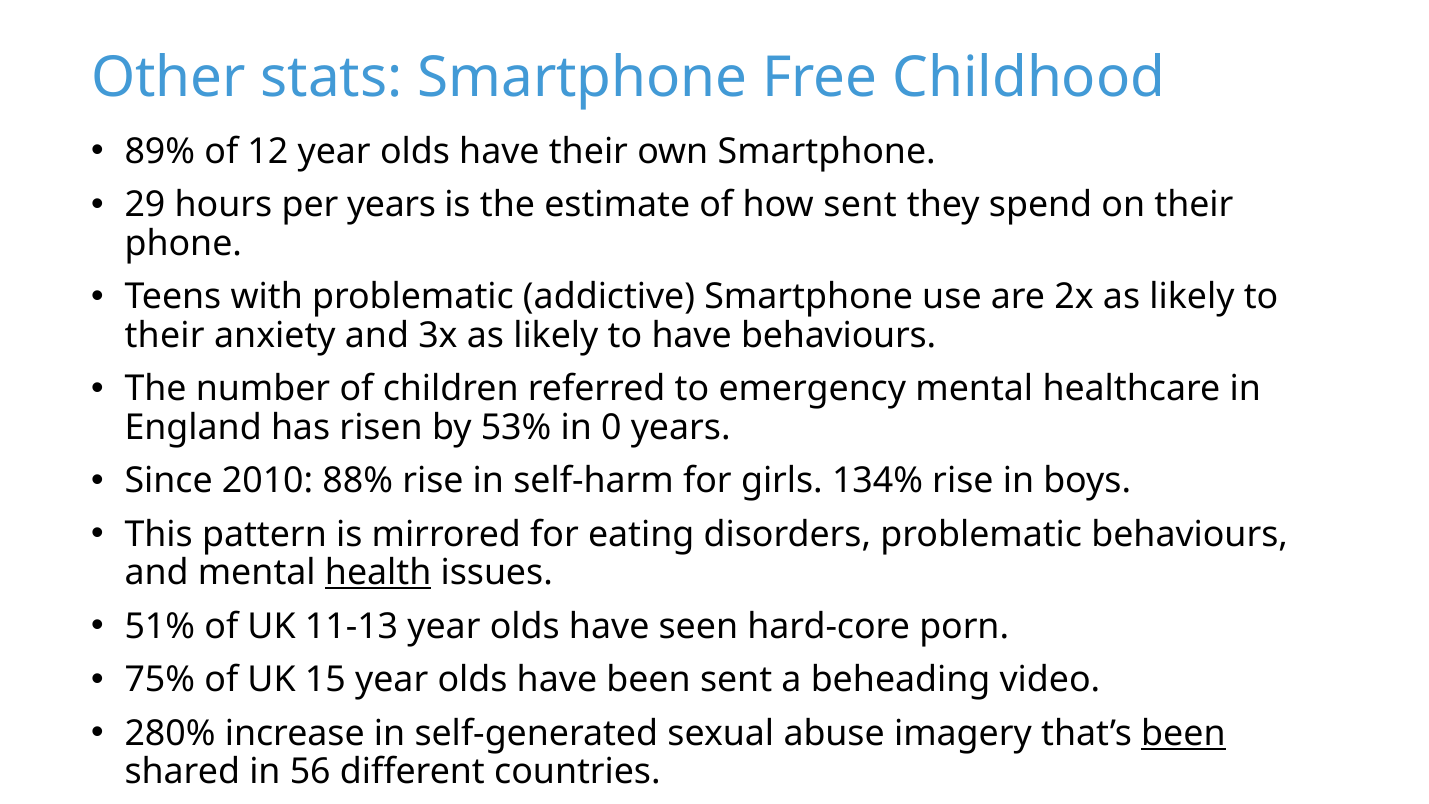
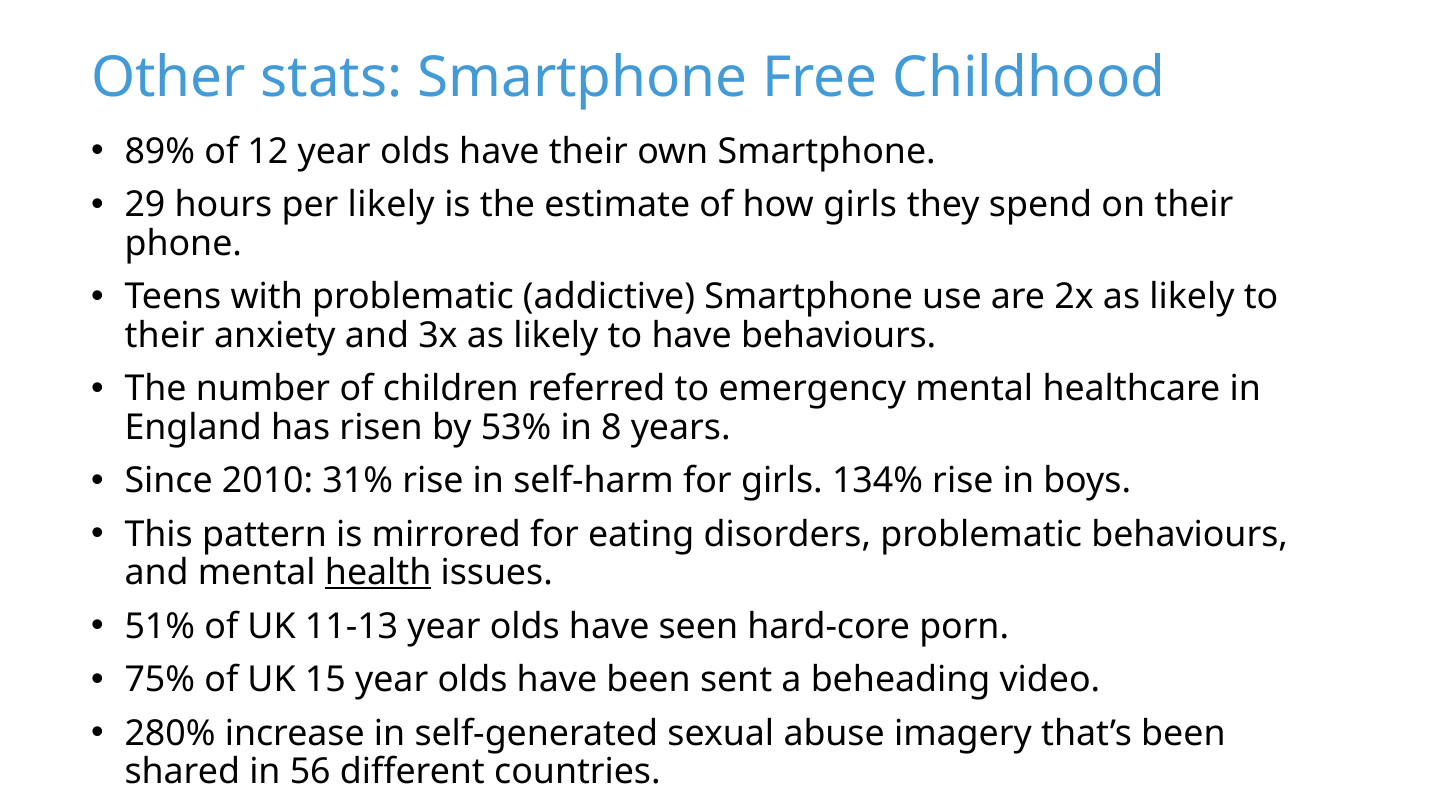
per years: years -> likely (391, 205)
how sent: sent -> girls (860, 205)
0: 0 -> 8 (611, 427)
88%: 88% -> 31% (358, 481)
been underline: present -> none (1183, 733)
